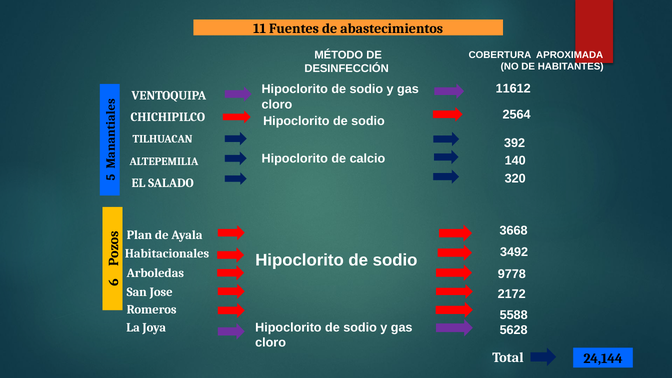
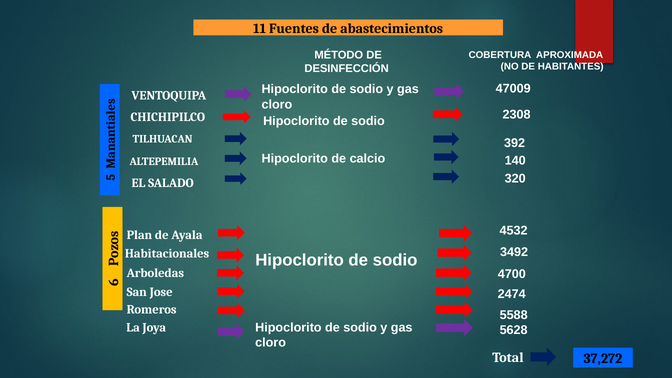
11612: 11612 -> 47009 (513, 89)
2564: 2564 -> 2308 (517, 115)
3668: 3668 -> 4532 (514, 231)
9778: 9778 -> 4700 (512, 274)
2172: 2172 -> 2474 (512, 294)
24,144: 24,144 -> 37,272 (603, 359)
